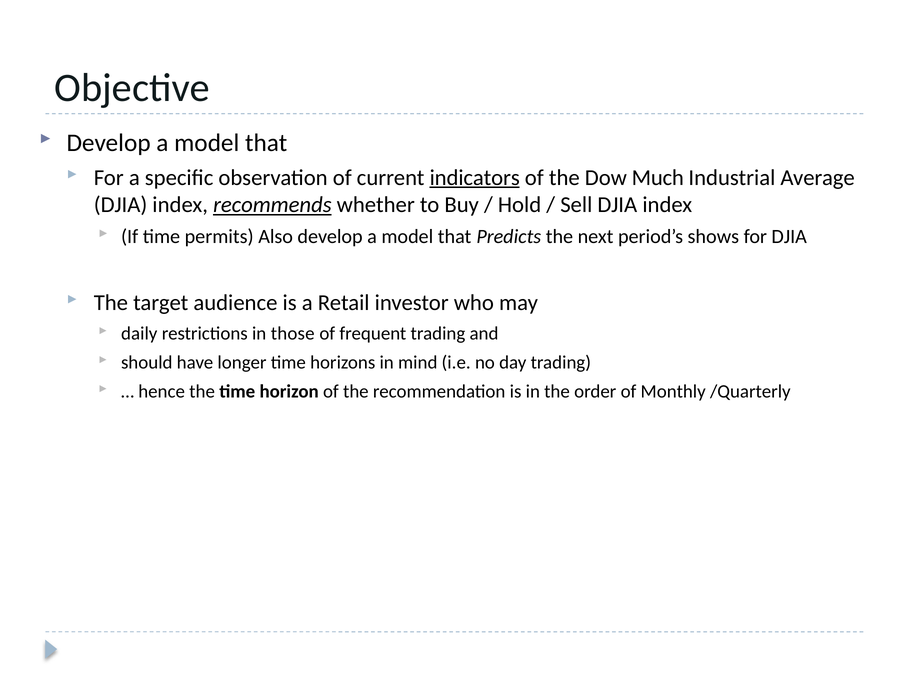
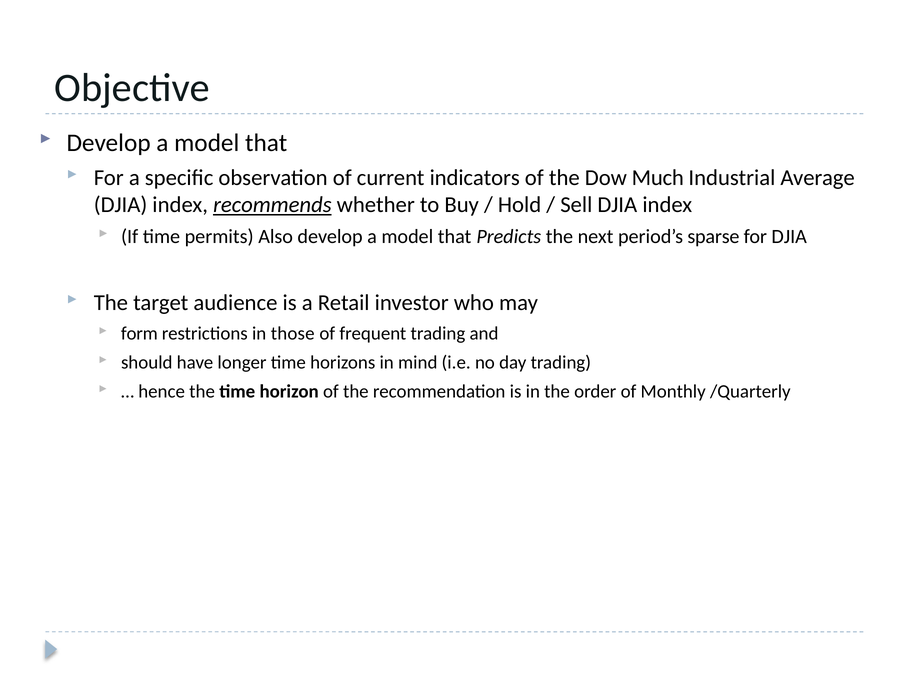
indicators underline: present -> none (475, 178)
shows: shows -> sparse (713, 237)
daily: daily -> form (139, 333)
